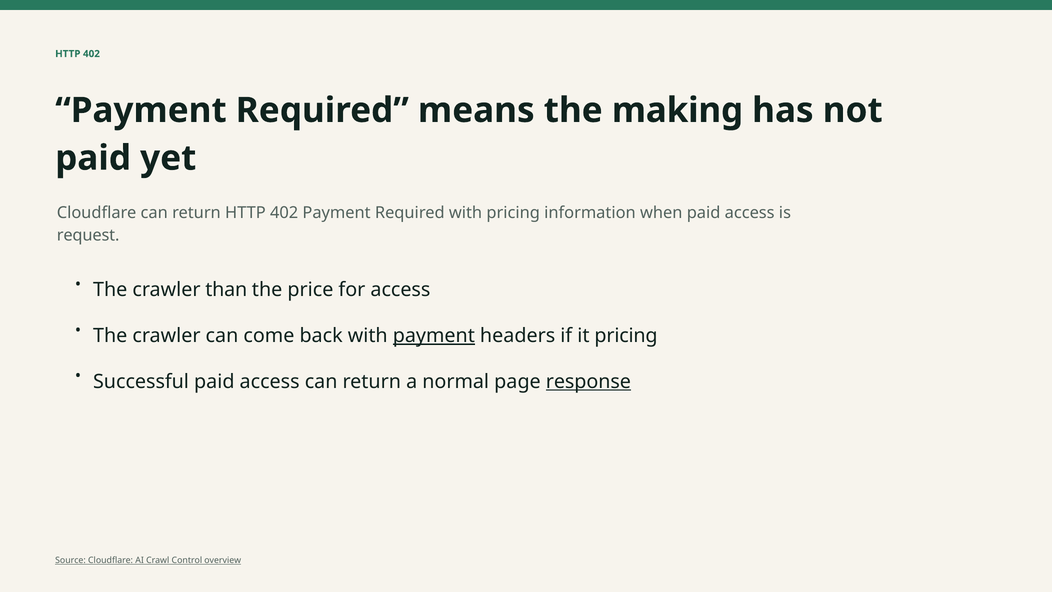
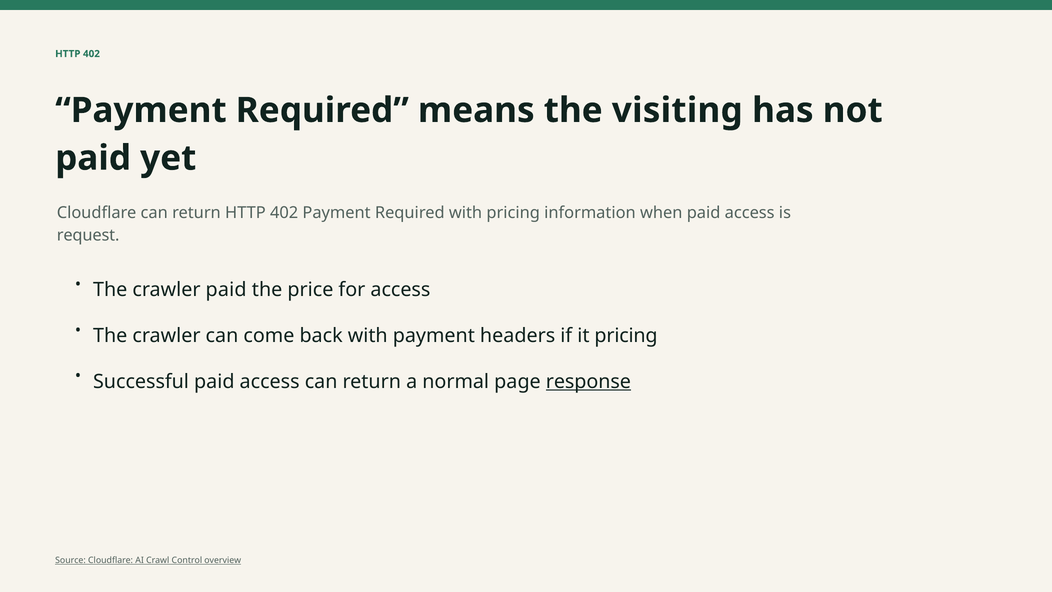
making: making -> visiting (677, 110)
crawler than: than -> paid (226, 290)
payment underline: present -> none (434, 336)
